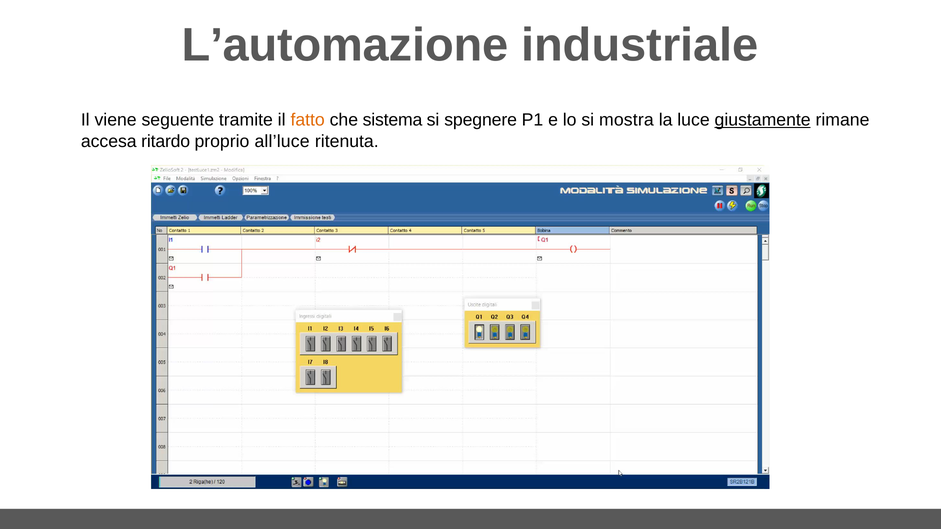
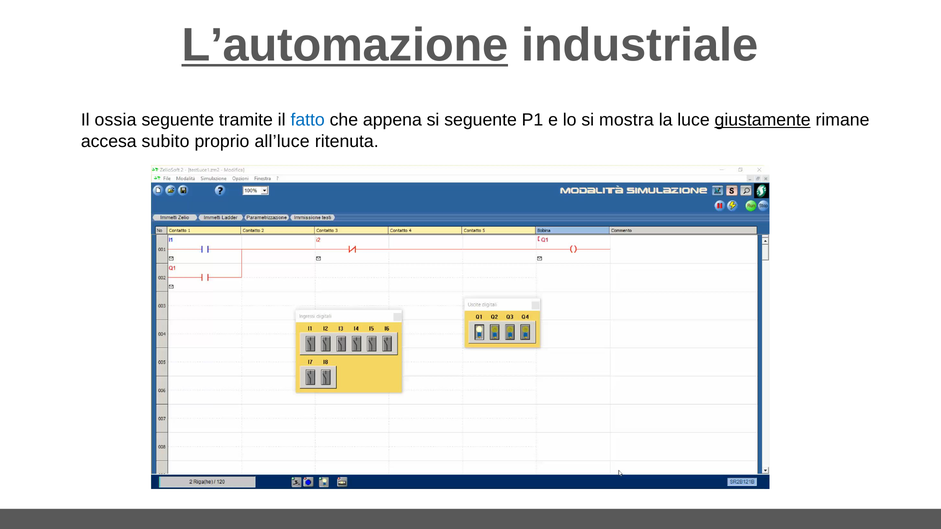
L’automazione underline: none -> present (345, 45)
viene: viene -> ossia (116, 120)
fatto colour: orange -> blue (308, 120)
sistema: sistema -> appena (392, 120)
si spegnere: spegnere -> seguente (481, 120)
ritardo: ritardo -> subito (166, 141)
